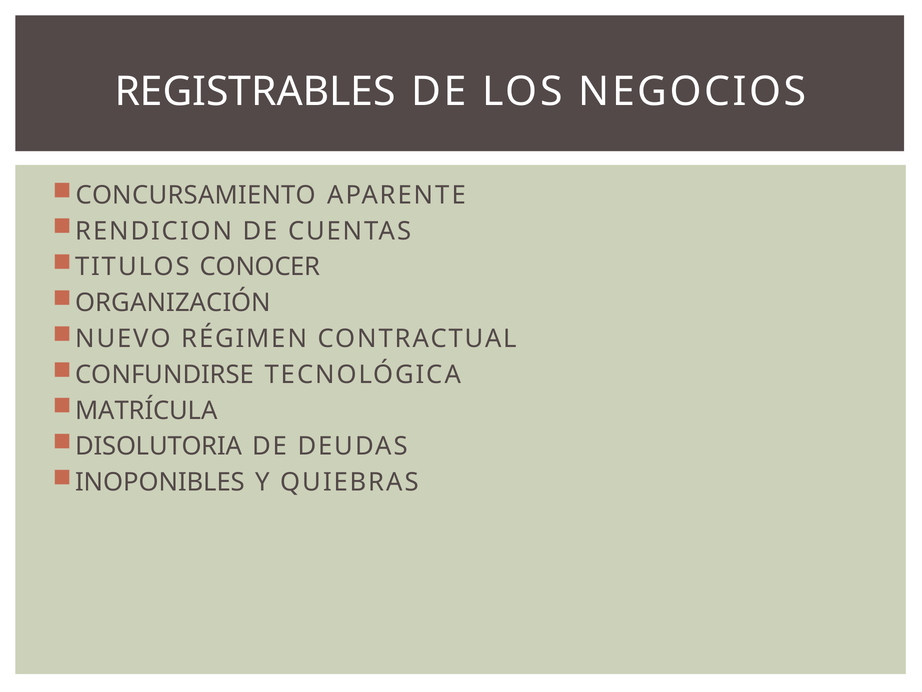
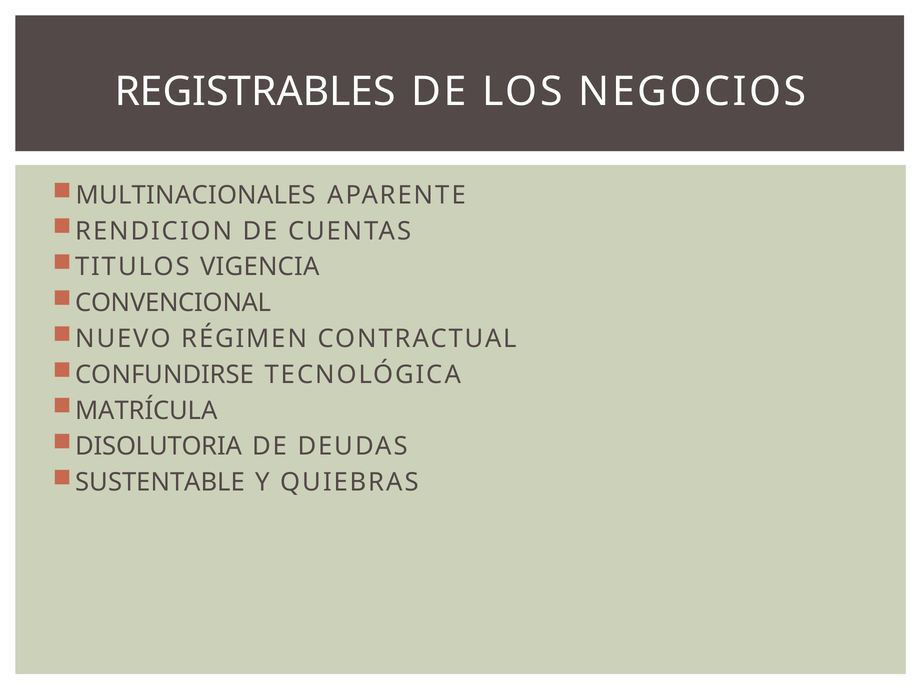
CONCURSAMIENTO: CONCURSAMIENTO -> MULTINACIONALES (196, 195)
CONOCER: CONOCER -> VIGENCIA (260, 267)
ORGANIZACIÓN: ORGANIZACIÓN -> CONVENCIONAL (173, 303)
INOPONIBLES: INOPONIBLES -> SUSTENTABLE (160, 482)
